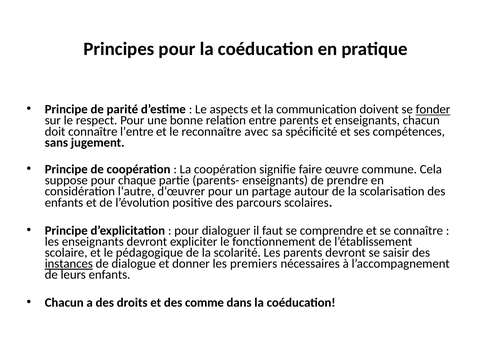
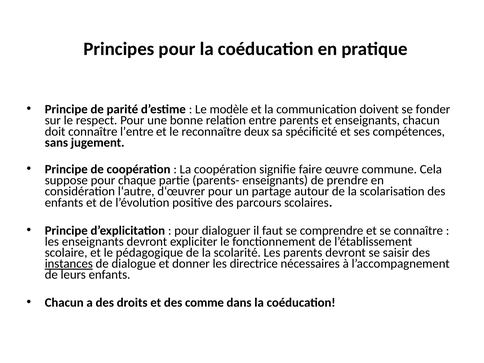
aspects: aspects -> modèle (229, 109)
fonder underline: present -> none (433, 109)
avec: avec -> deux (257, 131)
premiers: premiers -> directrice (254, 264)
